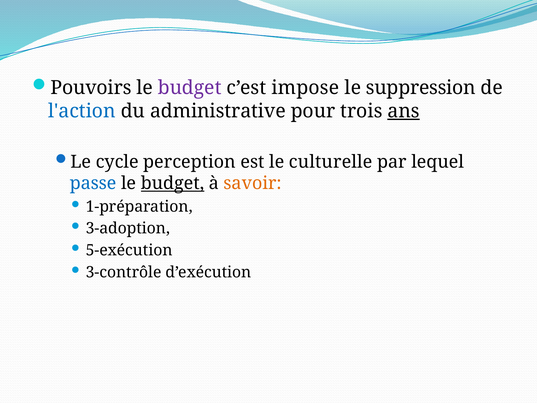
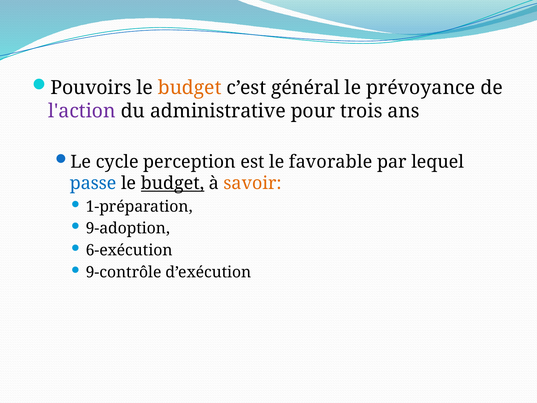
budget colour: purple -> orange (190, 88)
impose: impose -> général (305, 88)
suppression: suppression -> prévoyance (421, 88)
l'action colour: blue -> purple (82, 111)
ans underline: present -> none (404, 111)
culturelle: culturelle -> favorable (331, 162)
3-adoption: 3-adoption -> 9-adoption (128, 228)
5-exécution: 5-exécution -> 6-exécution (129, 250)
3-contrôle: 3-contrôle -> 9-contrôle (124, 272)
